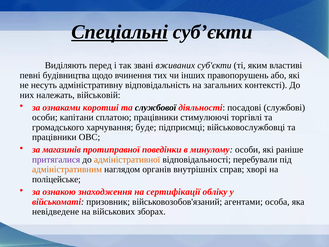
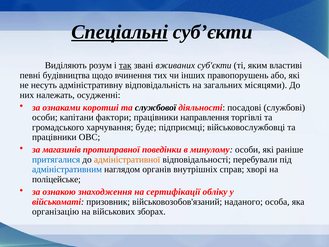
перед: перед -> розум (100, 65)
так underline: none -> present (125, 65)
контексті: контексті -> місяцями (266, 85)
військовій: військовій -> осудженні (99, 95)
сплатою: сплатою -> фактори (114, 117)
стимулюючі: стимулюючі -> направлення (205, 117)
притягалися colour: purple -> blue (56, 159)
адміністративним colour: orange -> blue (67, 169)
агентами: агентами -> наданого (244, 202)
невідведене: невідведене -> організацію (56, 211)
